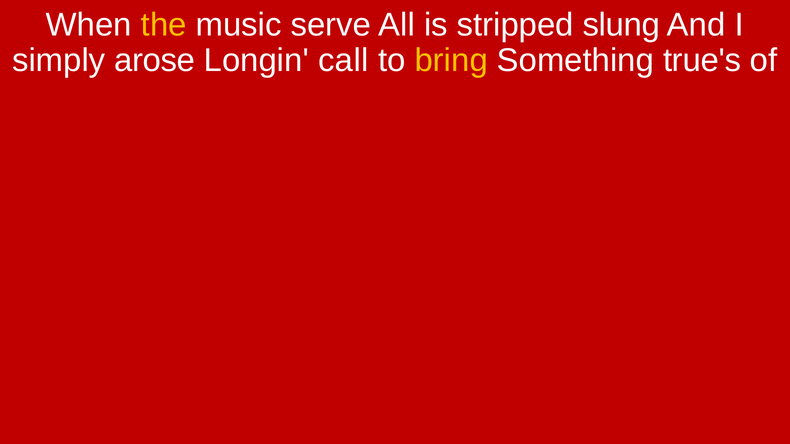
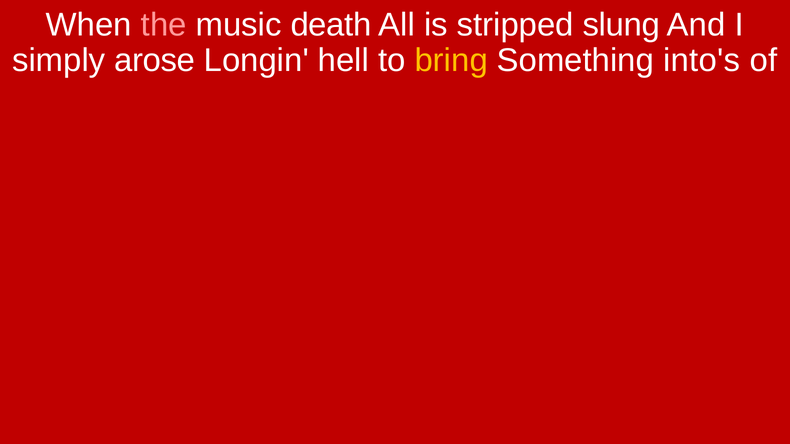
the colour: yellow -> pink (164, 25)
serve: serve -> death (331, 25)
call: call -> hell (344, 61)
true's: true's -> into's (702, 61)
